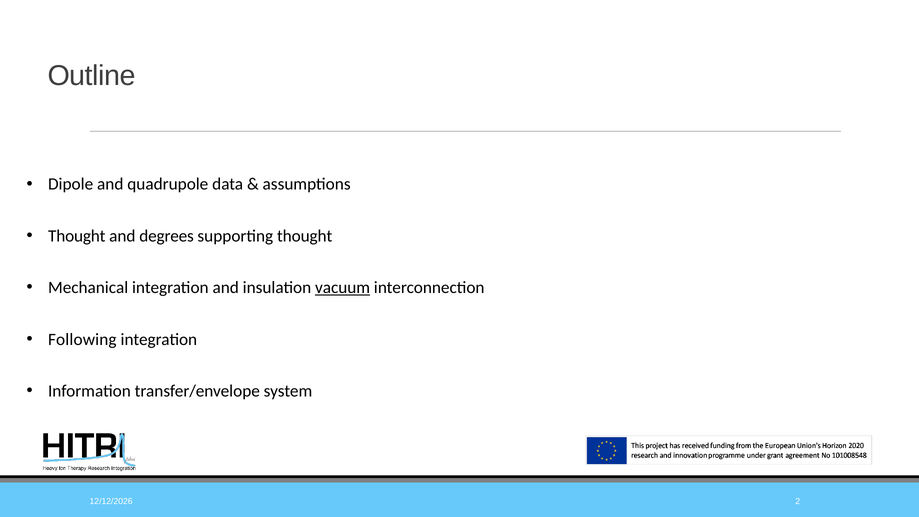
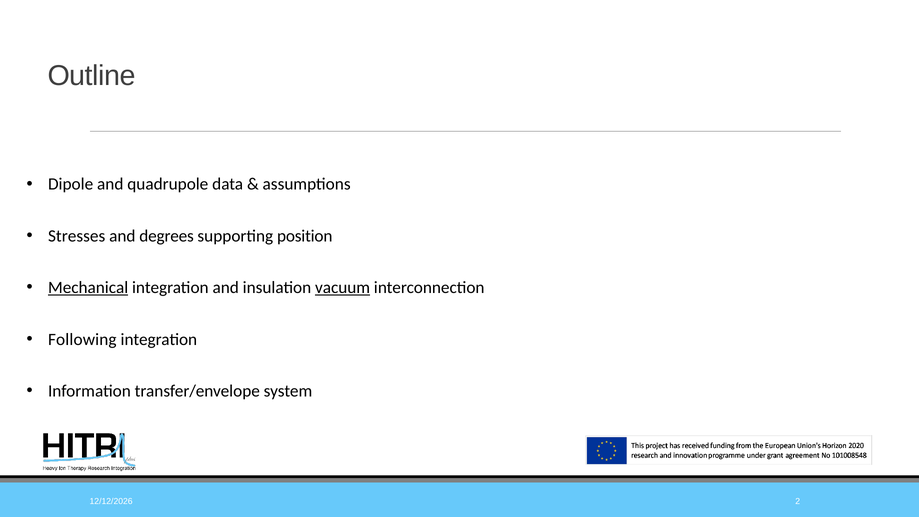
Thought: Thought -> Stresses (77, 236)
supporting thought: thought -> position (305, 236)
Mechanical underline: none -> present (88, 288)
